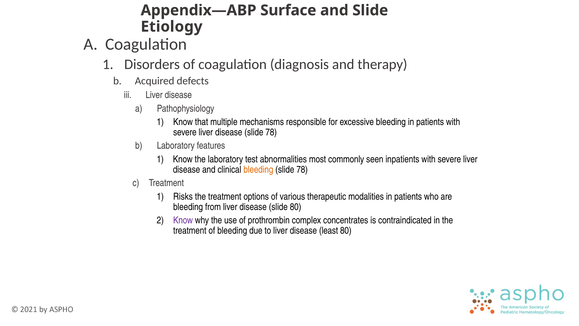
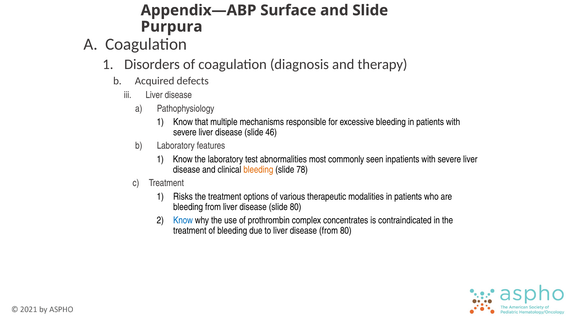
Etiology: Etiology -> Purpura (172, 27)
disease slide 78: 78 -> 46 (271, 132)
Know colour: purple -> blue (183, 220)
disease least: least -> from (328, 231)
